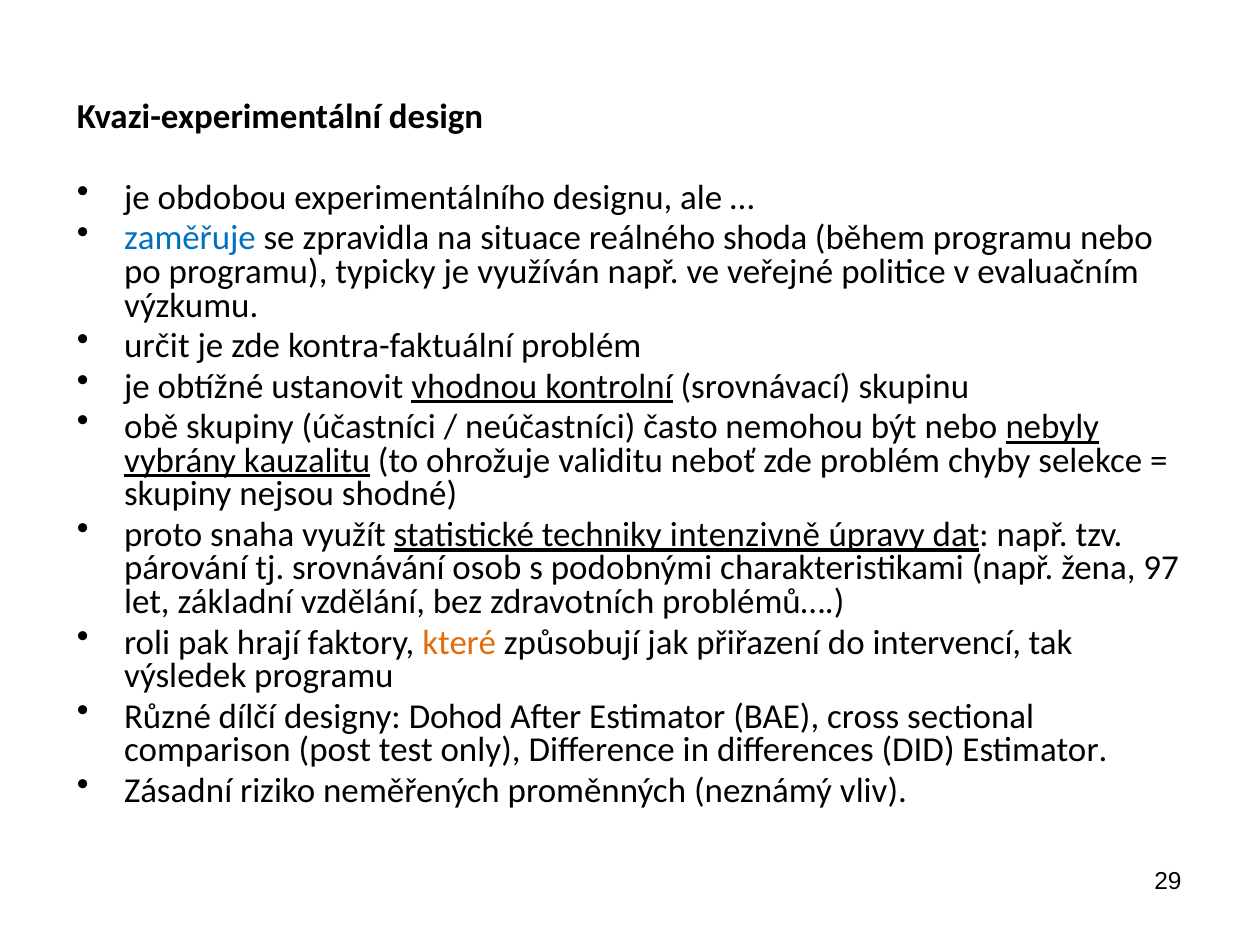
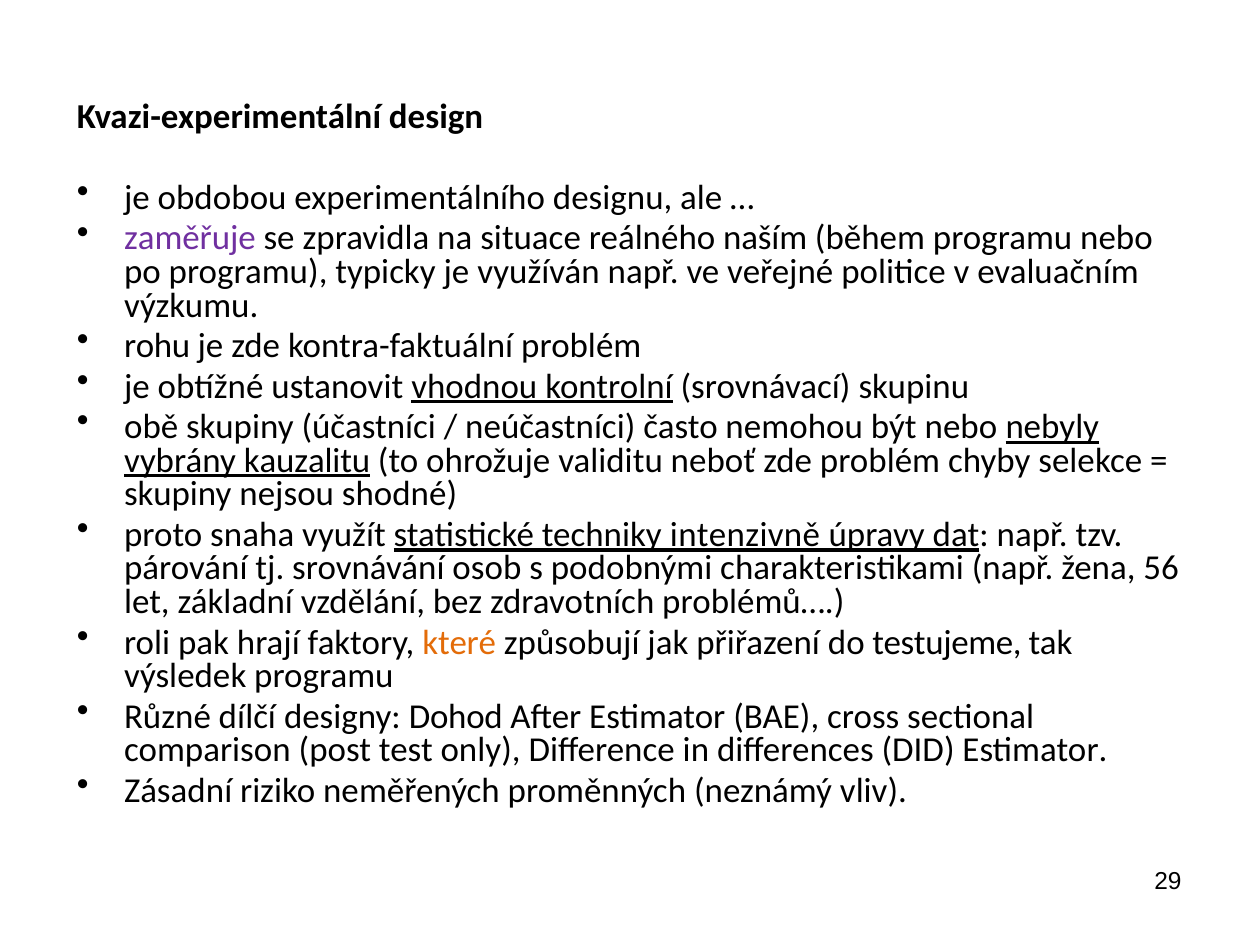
zaměřuje colour: blue -> purple (190, 238)
shoda: shoda -> naším (765, 238)
určit: určit -> rohu (157, 346)
97: 97 -> 56 (1161, 568)
intervencí: intervencí -> testujeme (947, 642)
